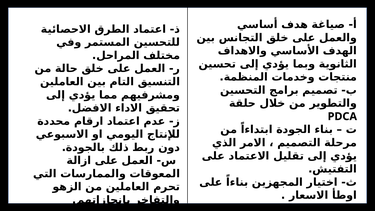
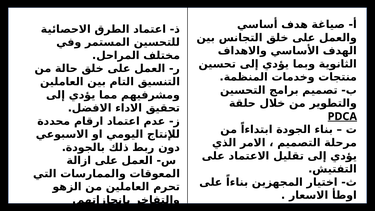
PDCA underline: none -> present (342, 116)
